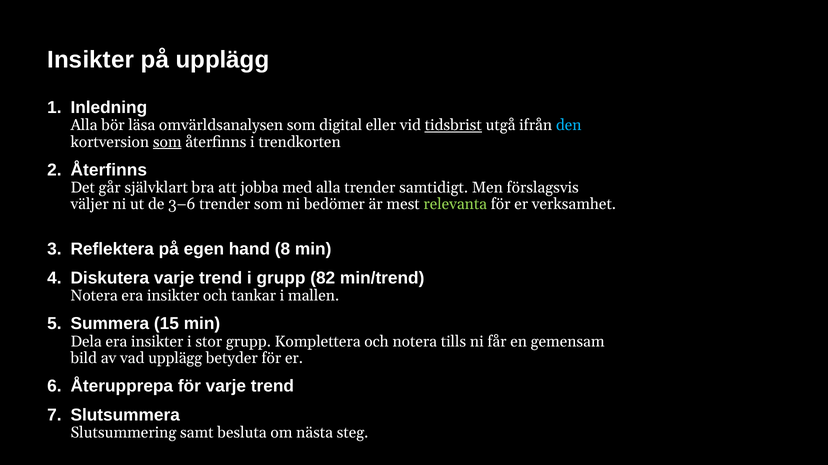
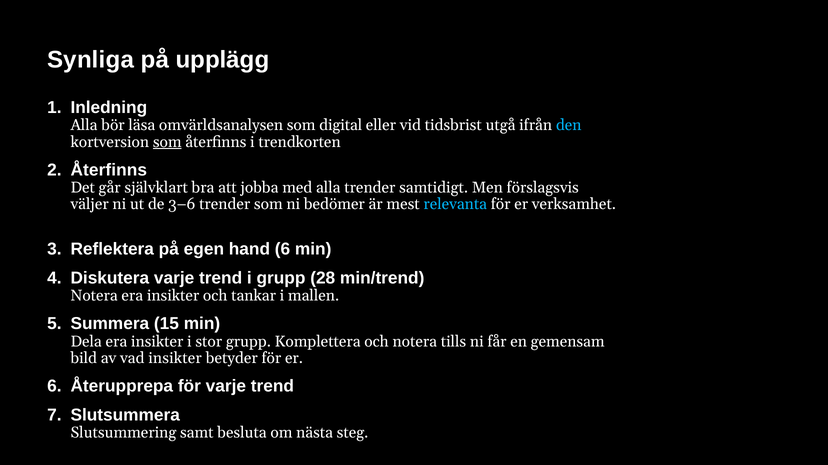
Insikter: Insikter -> Synliga (91, 60)
tidsbrist underline: present -> none (453, 125)
relevanta colour: light green -> light blue (455, 205)
hand 8: 8 -> 6 (282, 249)
82: 82 -> 28 (323, 278)
vad upplägg: upplägg -> insikter (175, 359)
